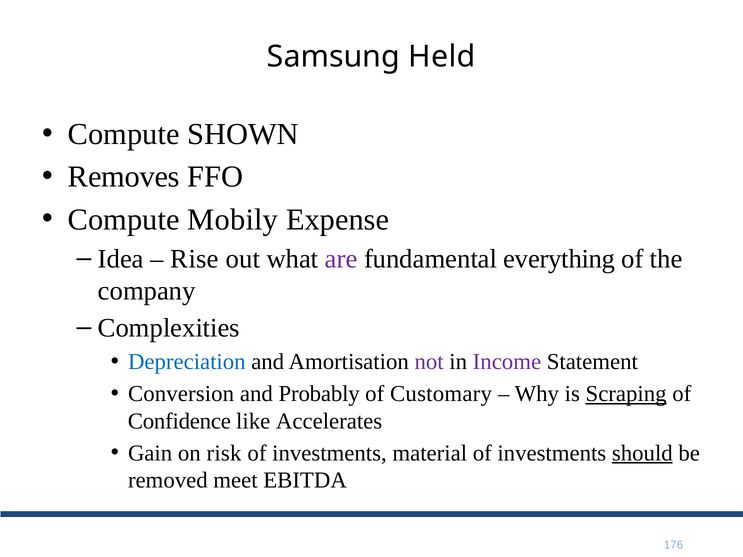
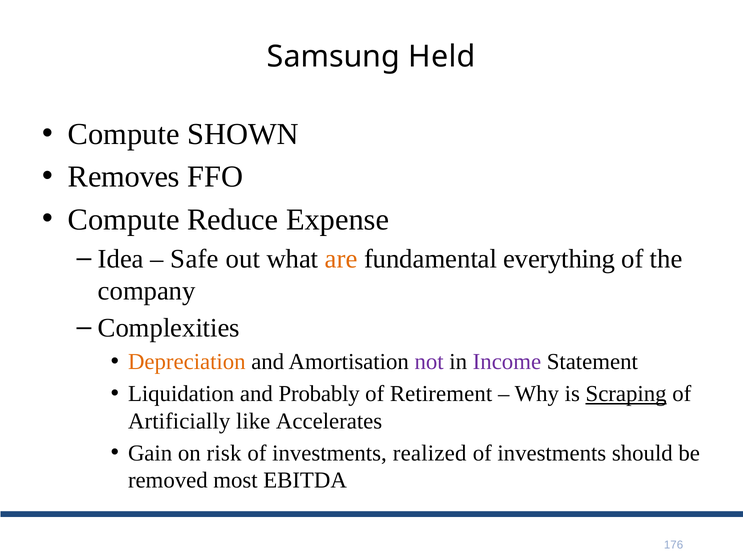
Mobily: Mobily -> Reduce (233, 220)
Rise: Rise -> Safe (195, 259)
are colour: purple -> orange (341, 259)
Depreciation colour: blue -> orange (187, 362)
Conversion: Conversion -> Liquidation (181, 394)
Customary: Customary -> Retirement (441, 394)
Confidence: Confidence -> Artificially (179, 421)
material: material -> realized (430, 453)
should underline: present -> none (642, 453)
meet: meet -> most (236, 481)
